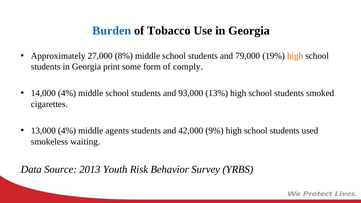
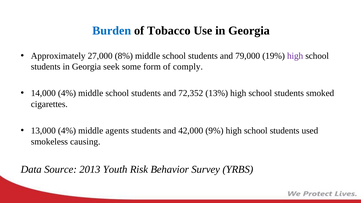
high colour: orange -> purple (295, 56)
print: print -> seek (111, 67)
93,000: 93,000 -> 72,352 (191, 93)
waiting: waiting -> causing (85, 142)
